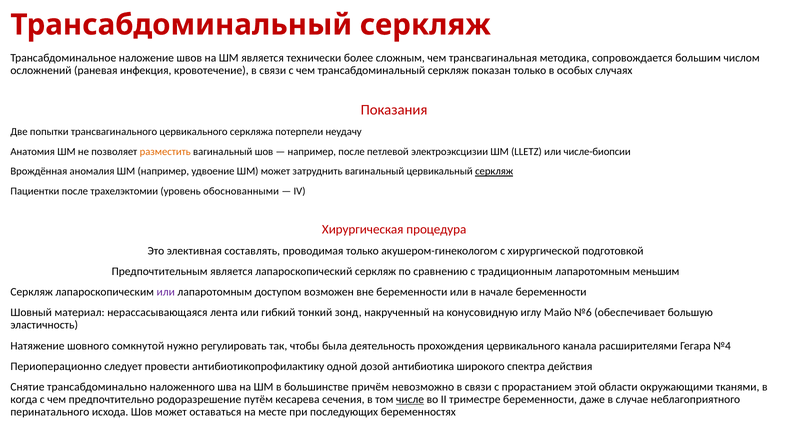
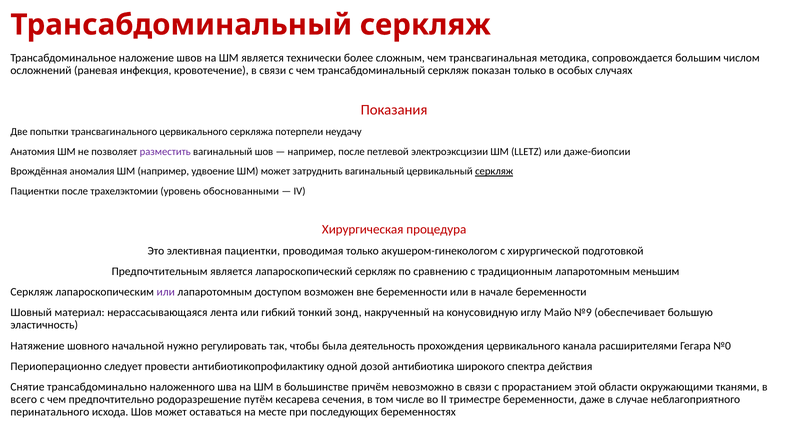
разместить colour: orange -> purple (165, 152)
числе-биопсии: числе-биопсии -> даже-биопсии (597, 152)
элективная составлять: составлять -> пациентки (252, 251)
№6: №6 -> №9 (583, 312)
сомкнутой: сомкнутой -> начальной (138, 345)
№4: №4 -> №0 (722, 345)
когда: когда -> всего (24, 399)
числе underline: present -> none (410, 399)
